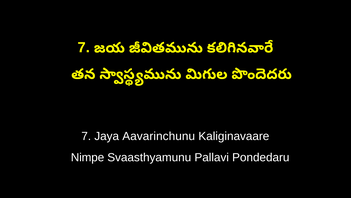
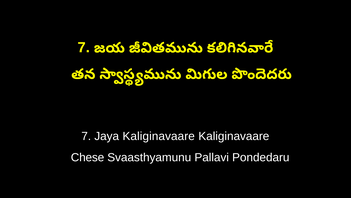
Jaya Aavarinchunu: Aavarinchunu -> Kaliginavaare (159, 136)
Nimpe: Nimpe -> Chese (88, 157)
